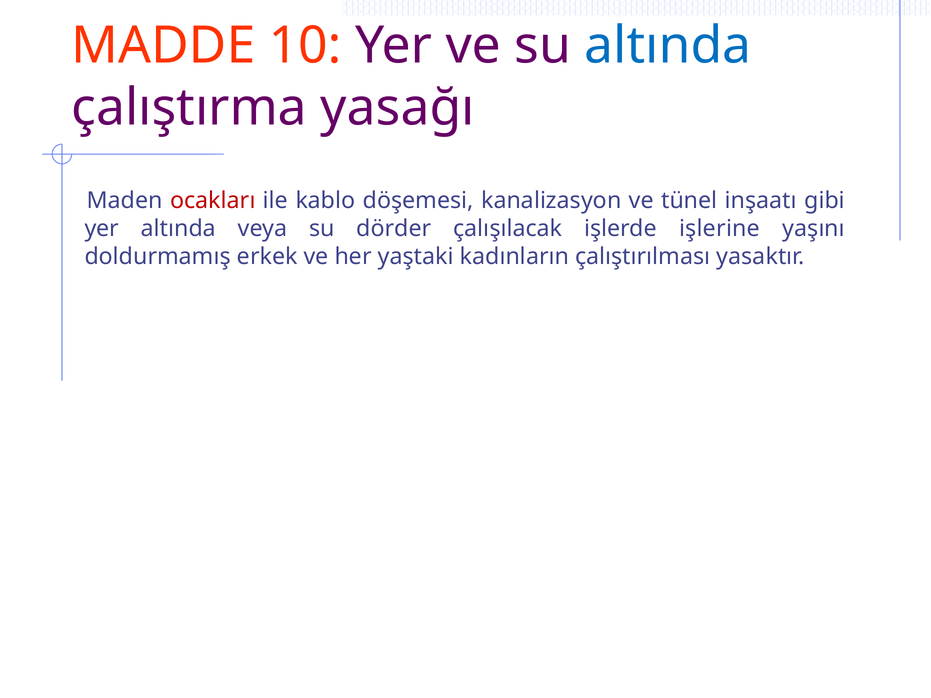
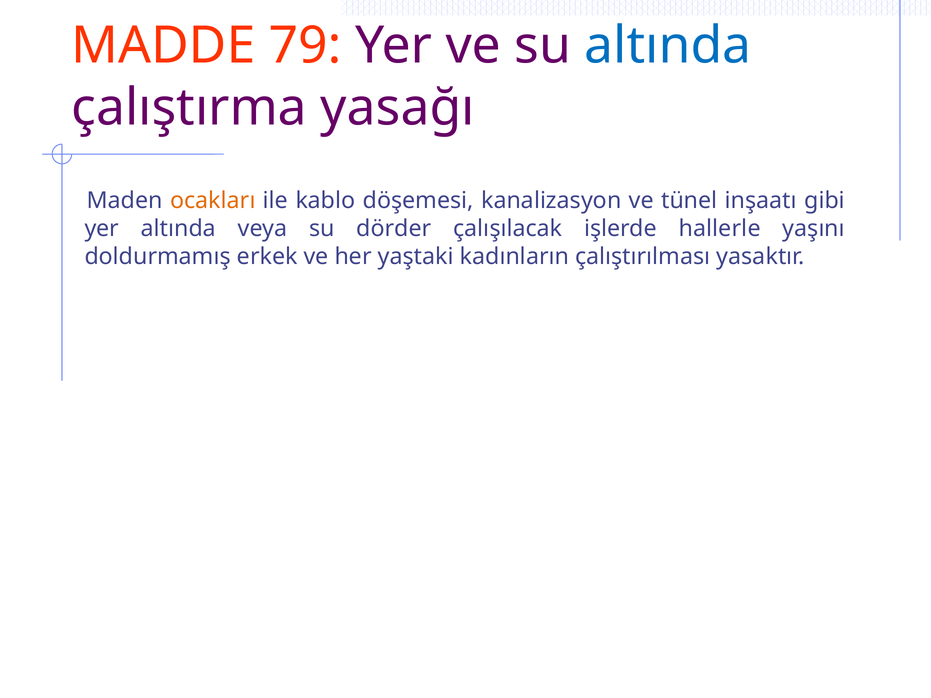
10: 10 -> 79 (305, 46)
ocakları colour: red -> orange (213, 201)
işlerine: işlerine -> hallerle (720, 229)
